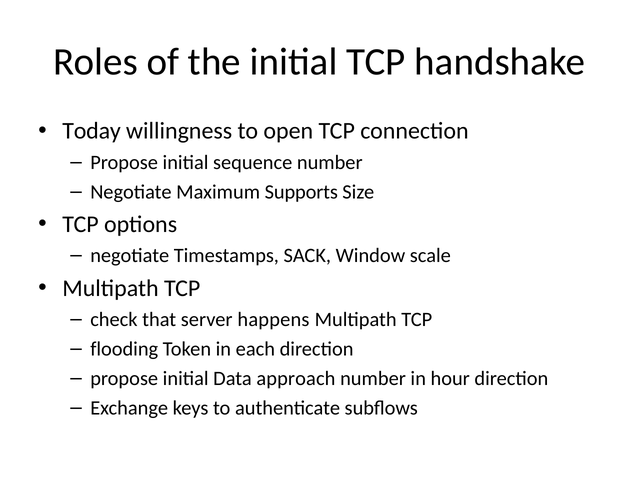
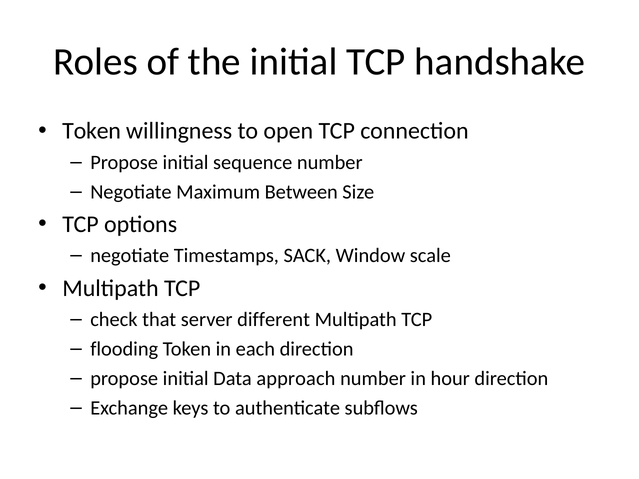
Today: Today -> Token (92, 131)
Supports: Supports -> Between (301, 192)
happens: happens -> different (274, 320)
